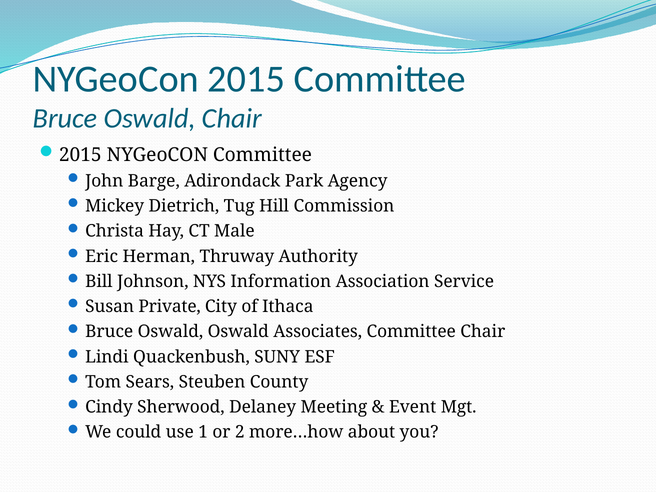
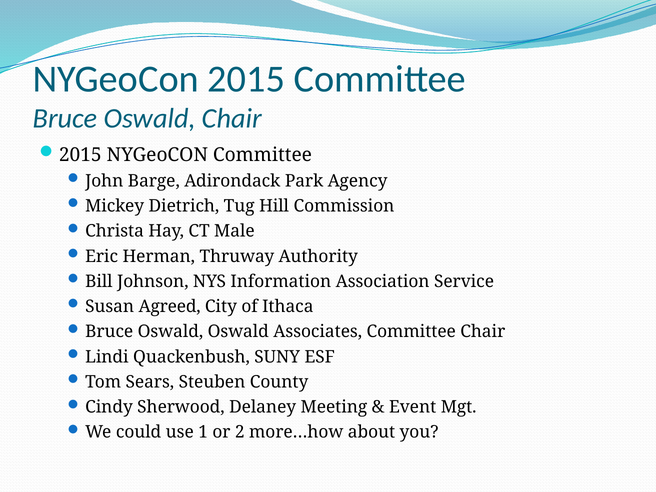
Private: Private -> Agreed (170, 307)
